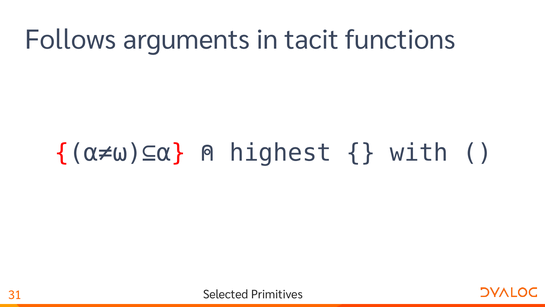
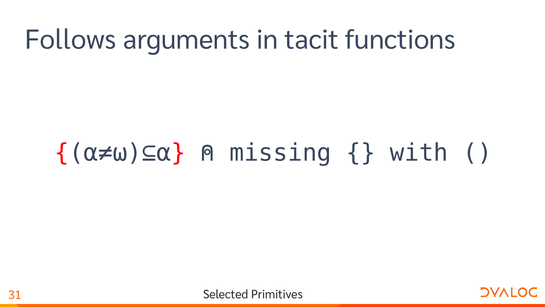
highest: highest -> missing (281, 153)
